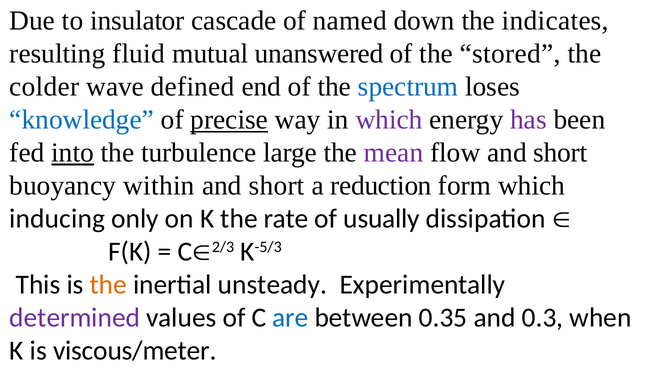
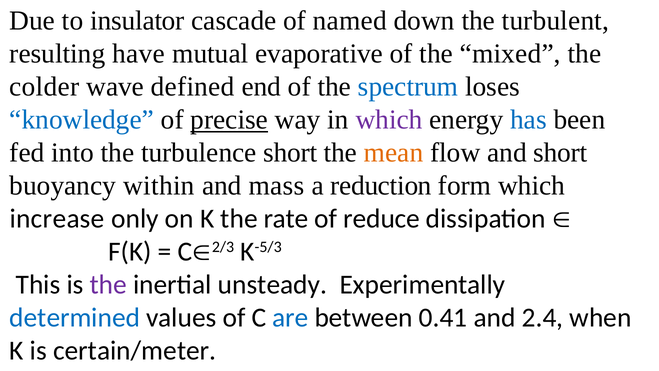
indicates: indicates -> turbulent (555, 21)
fluid: fluid -> have (139, 54)
unanswered: unanswered -> evaporative (319, 54)
stored: stored -> mixed (510, 54)
has colour: purple -> blue (528, 120)
into underline: present -> none (73, 153)
turbulence large: large -> short (290, 153)
mean colour: purple -> orange (394, 153)
short: short -> mass (277, 186)
inducing: inducing -> increase (57, 218)
usually: usually -> reduce (382, 218)
the colour: orange -> purple (108, 284)
determined colour: purple -> blue (75, 317)
0.35: 0.35 -> 0.41 (443, 317)
0.3: 0.3 -> 2.4 (542, 317)
viscous/meter: viscous/meter -> certain/meter (135, 350)
